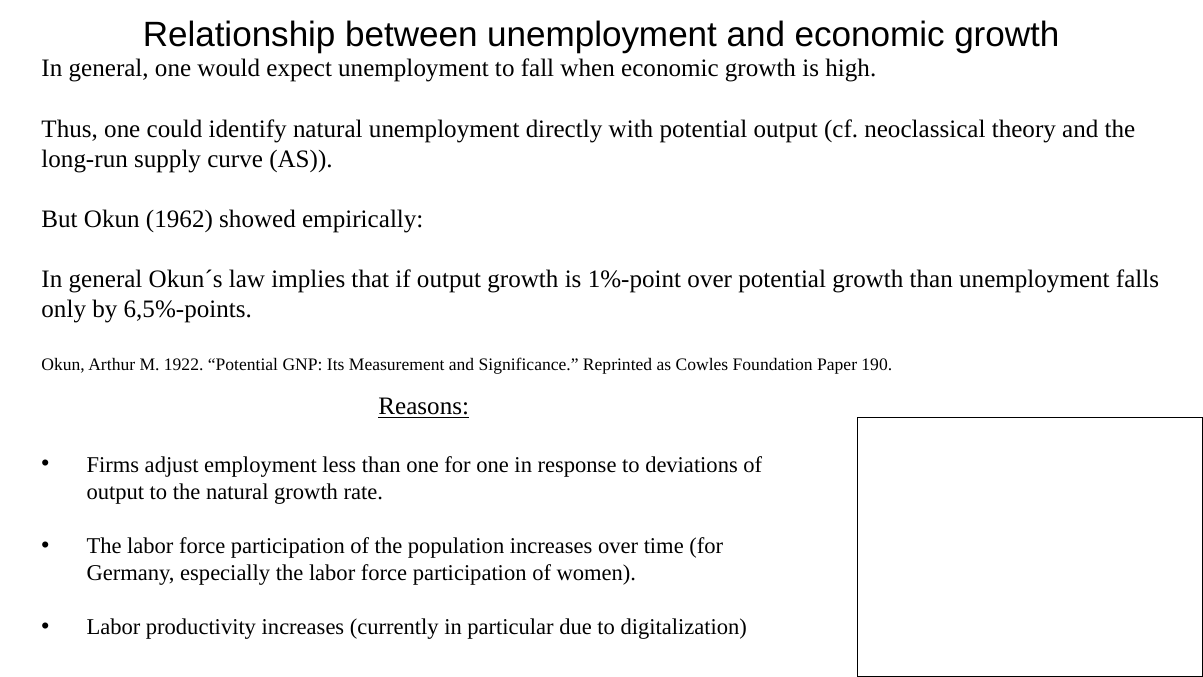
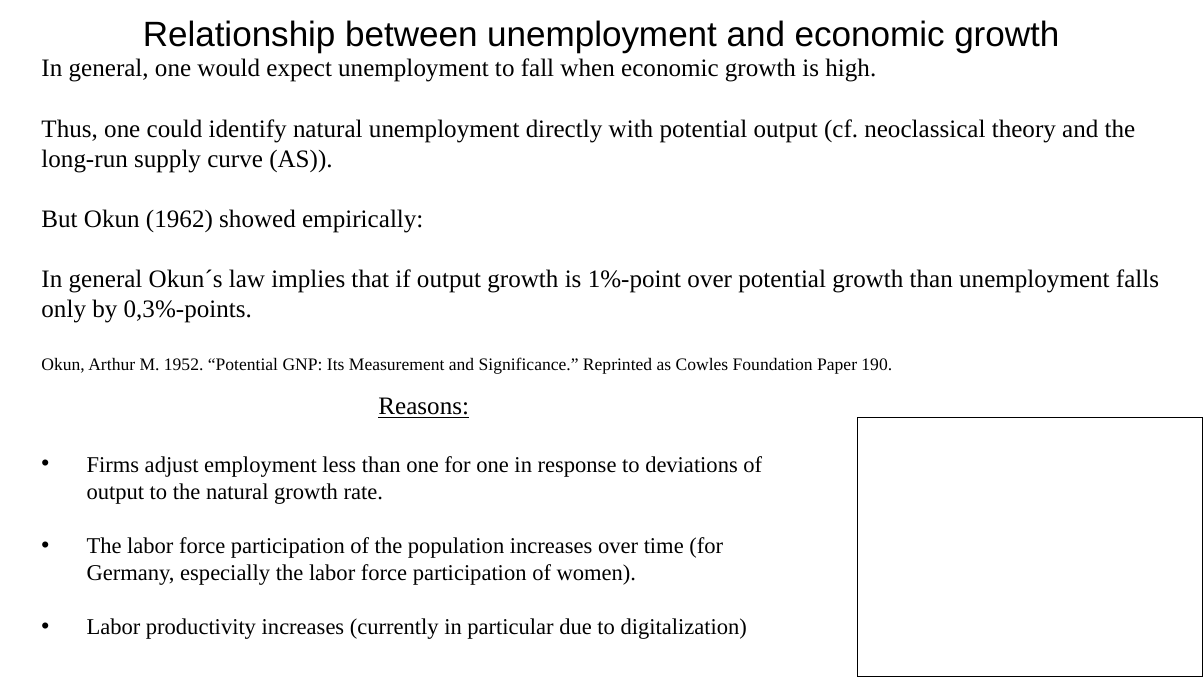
6,5%-points: 6,5%-points -> 0,3%-points (188, 309)
1922: 1922 -> 1952 (184, 364)
